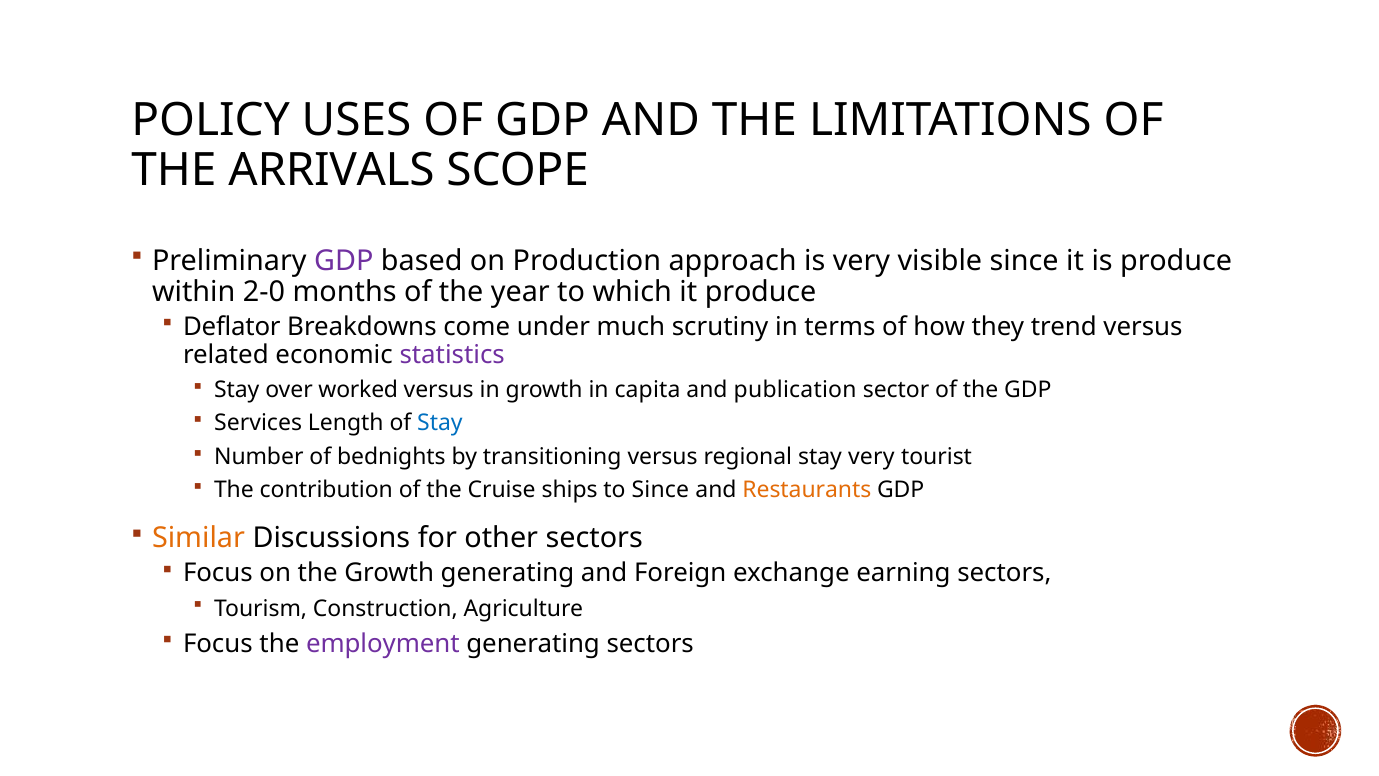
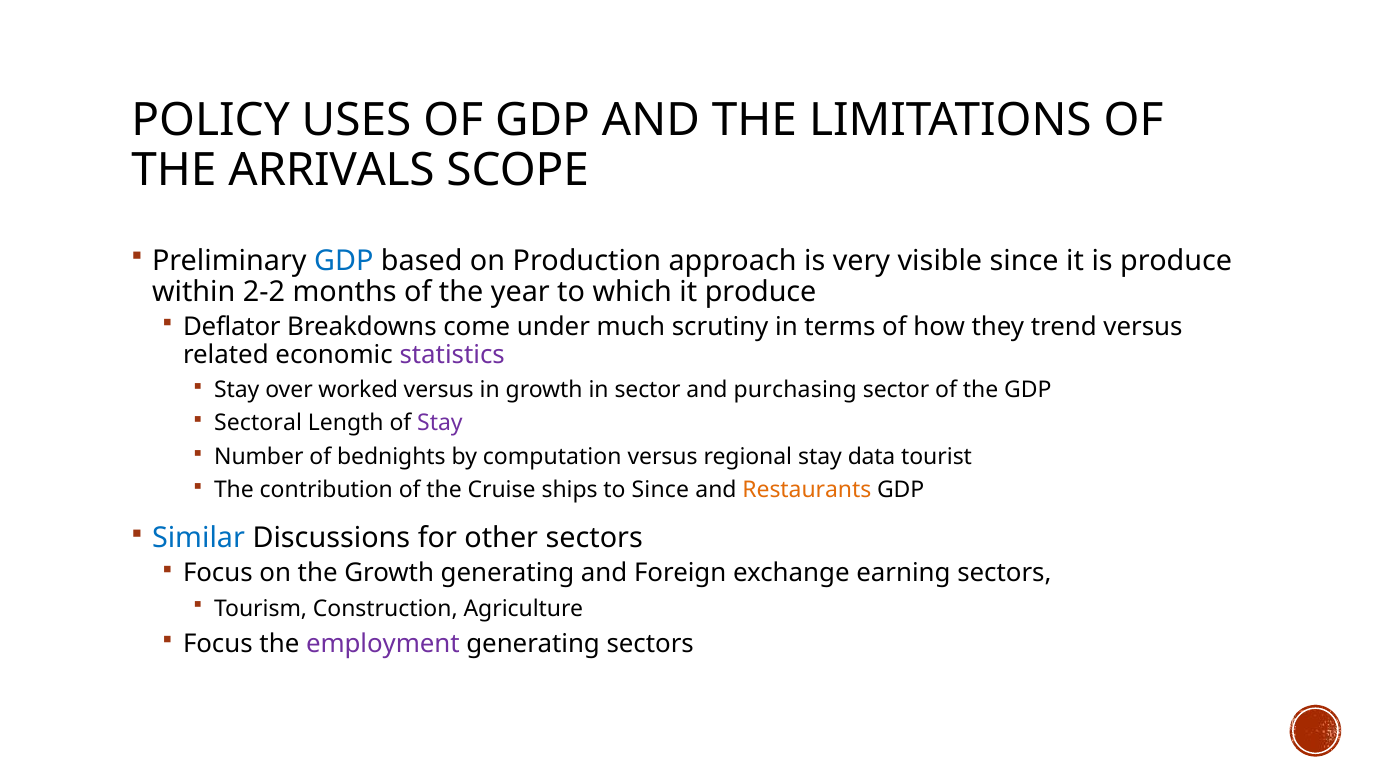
GDP colour: purple -> blue (344, 260)
2-0: 2-0 -> 2-2 (264, 292)
in capita: capita -> sector (648, 390)
publication: publication -> purchasing (795, 390)
Services: Services -> Sectoral (258, 423)
Stay colour: blue -> purple (440, 423)
transitioning: transitioning -> computation (552, 457)
stay very: very -> data (872, 457)
Similar colour: orange -> blue (198, 538)
